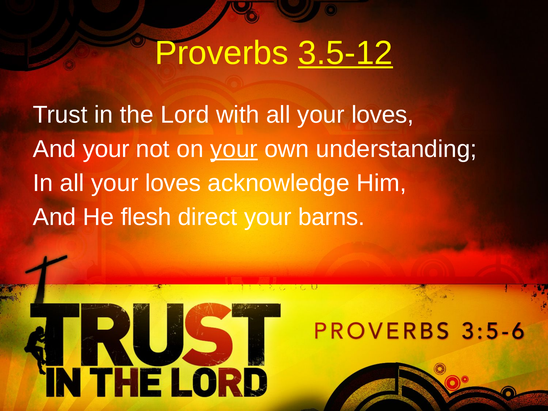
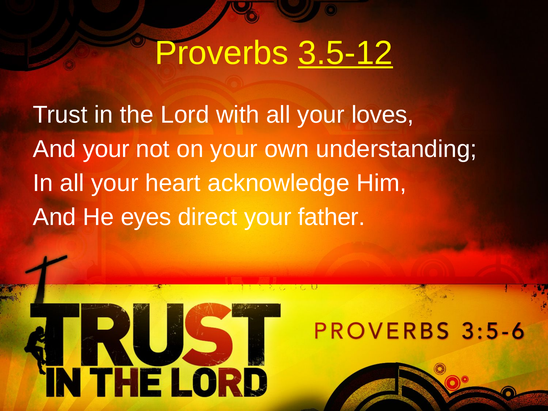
your underline: present -> none (234, 149)
In all your loves: loves -> heart (173, 183)
flesh: flesh -> eyes (146, 217)
barns: barns -> father (331, 217)
